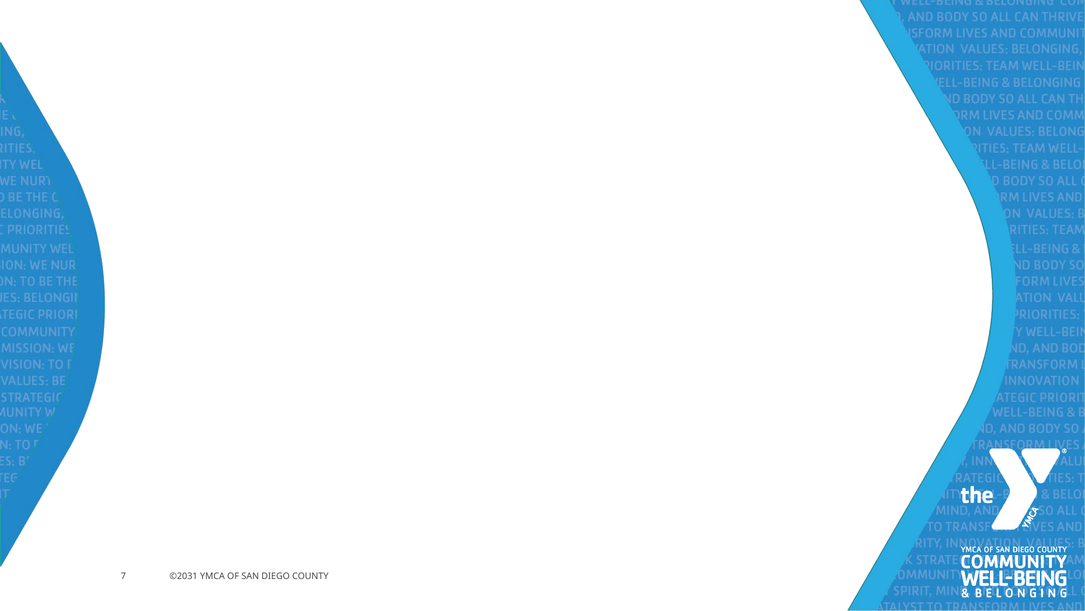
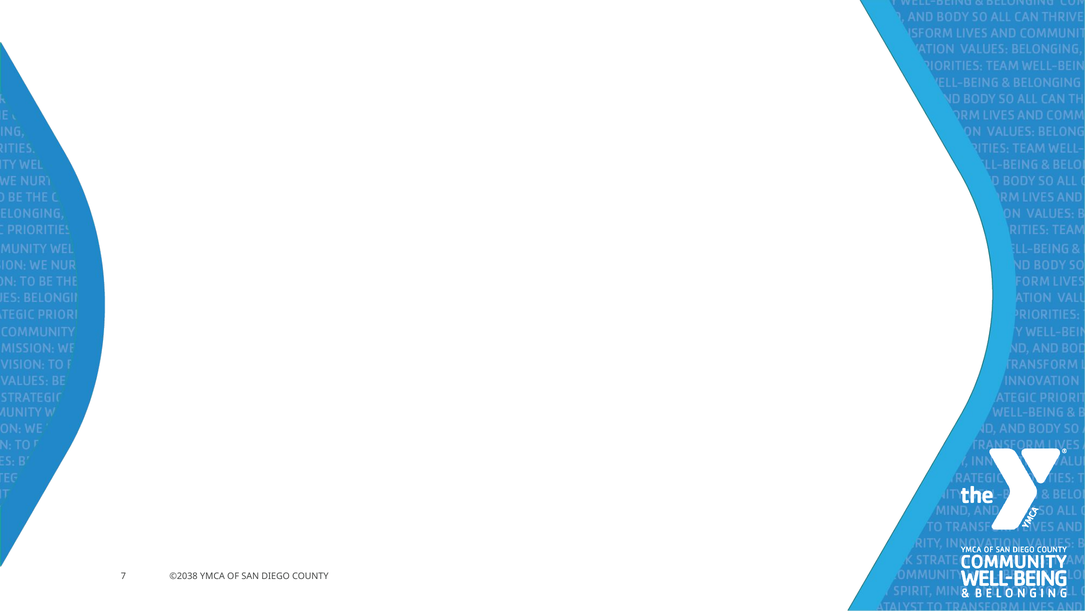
©2031: ©2031 -> ©2038 (184, 576)
